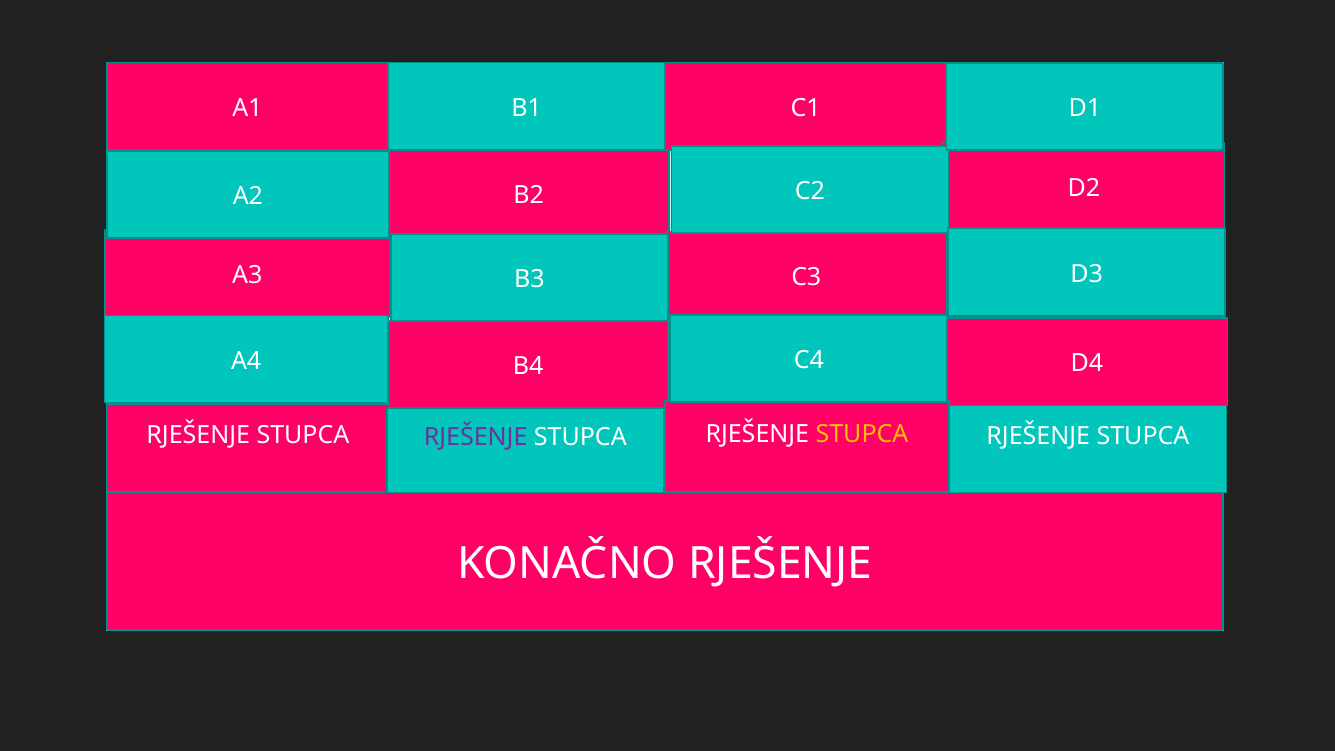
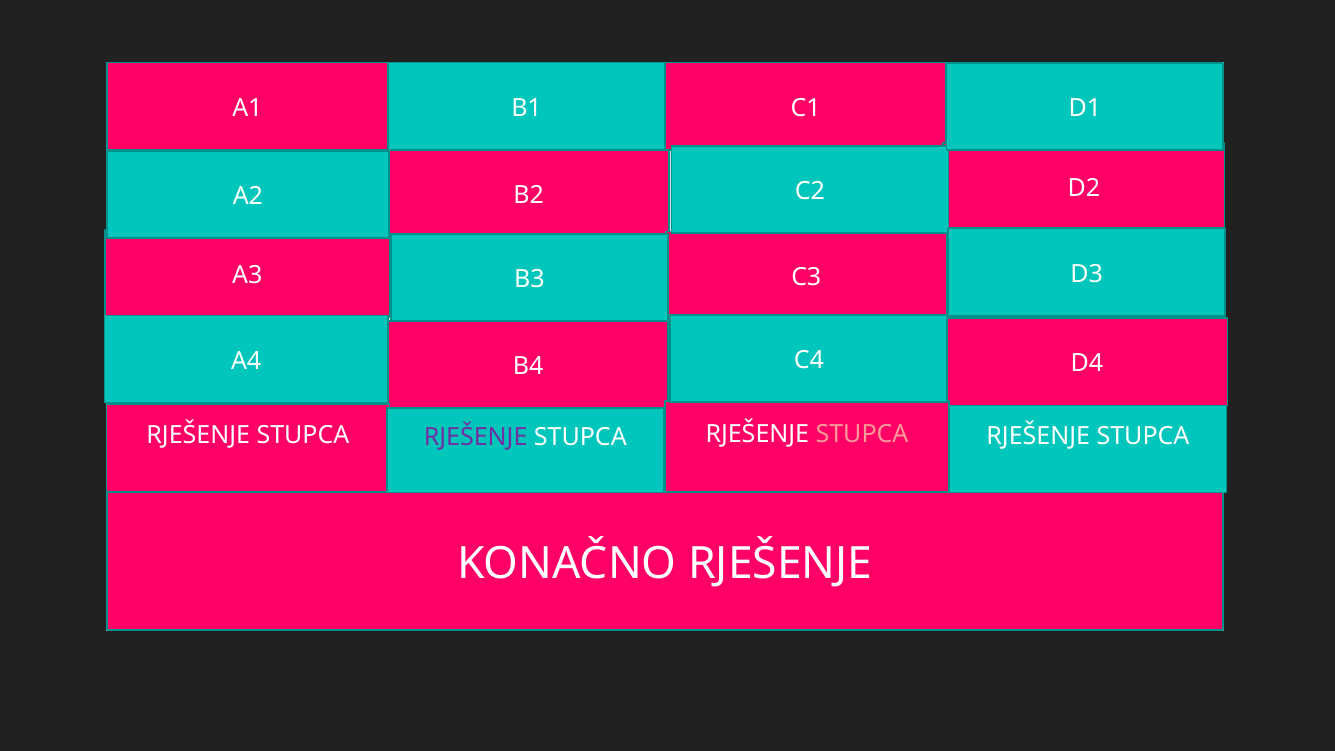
STUPCA colour: yellow -> pink (862, 434)
